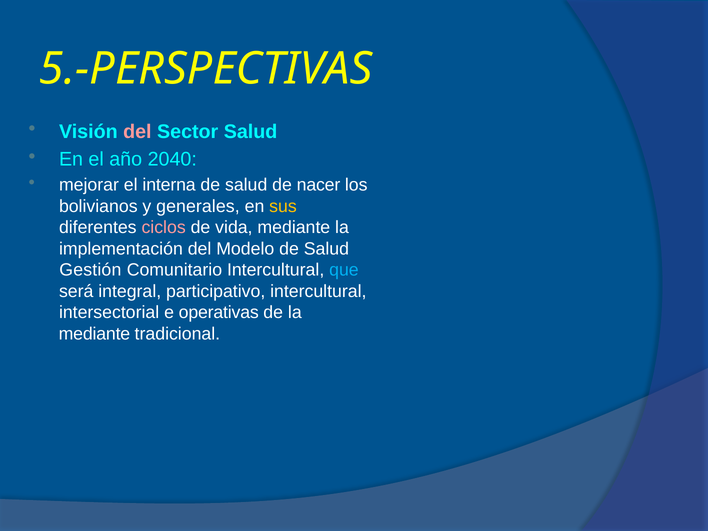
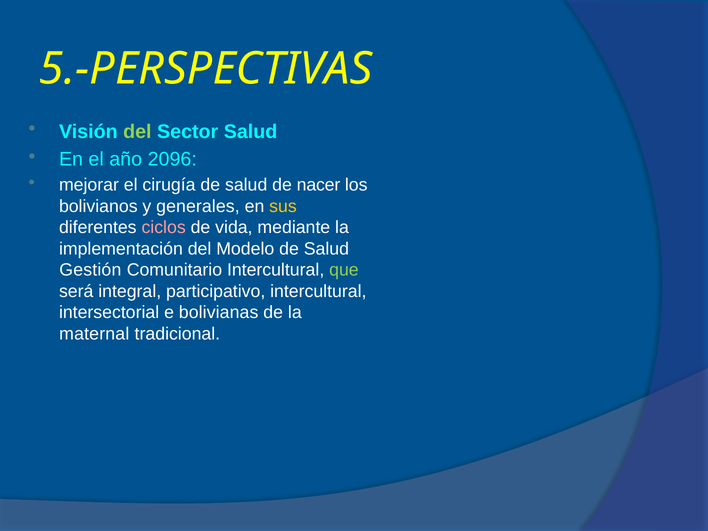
del colour: pink -> light green (137, 132)
2040: 2040 -> 2096 (172, 159)
interna: interna -> cirugía (169, 185)
que colour: light blue -> light green (344, 270)
operativas: operativas -> bolivianas (219, 312)
mediante: mediante -> maternal (94, 334)
